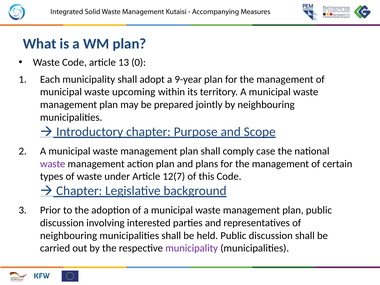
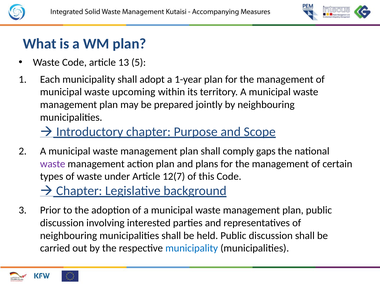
0: 0 -> 5 (139, 62)
9-year: 9-year -> 1-year (188, 79)
case: case -> gaps (266, 151)
municipality colour: purple -> blue (192, 248)
